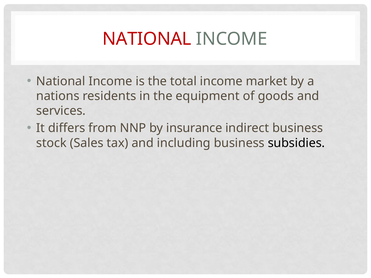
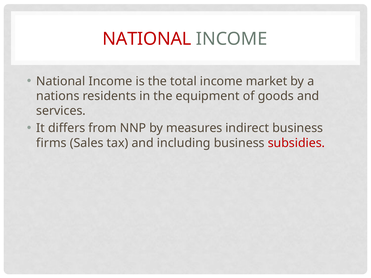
insurance: insurance -> measures (194, 128)
stock: stock -> firms (51, 143)
subsidies colour: black -> red (296, 143)
